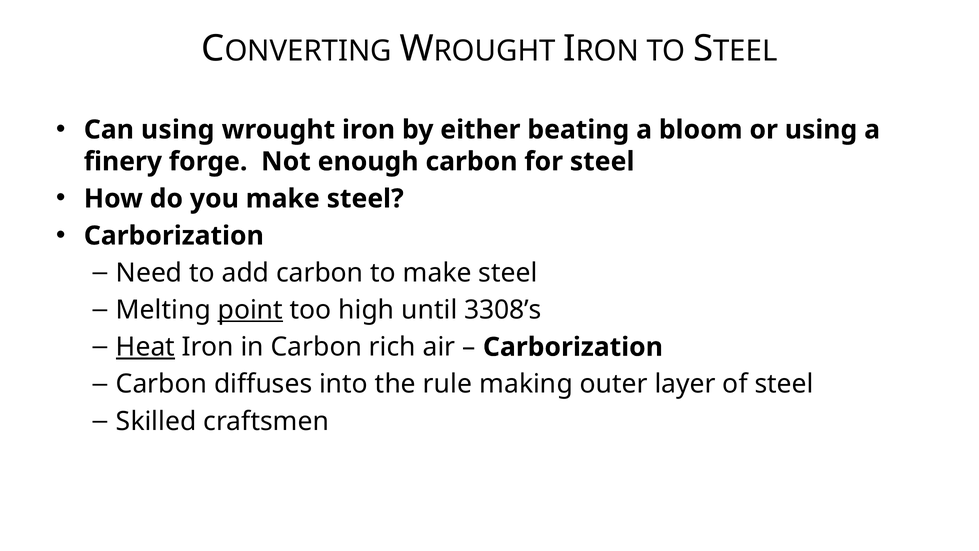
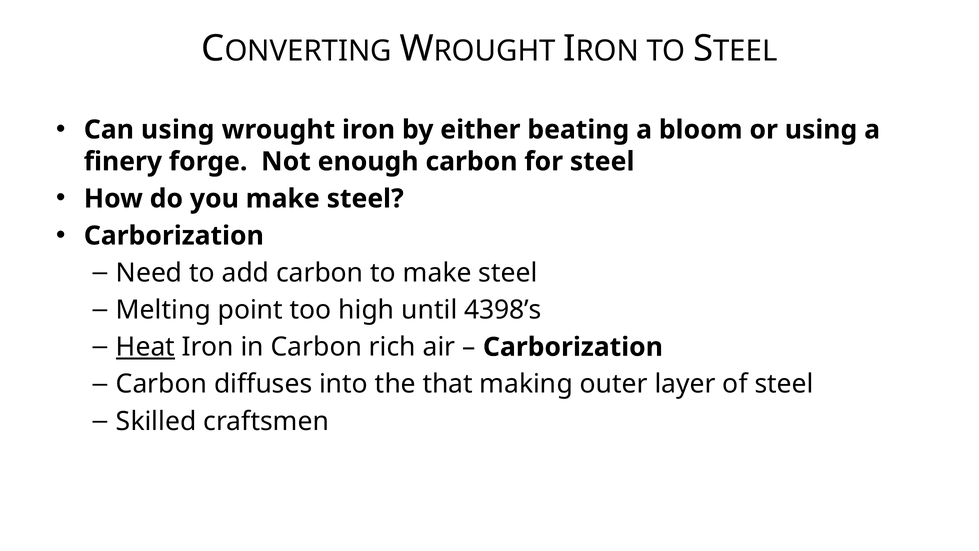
point underline: present -> none (250, 310)
3308’s: 3308’s -> 4398’s (503, 310)
rule: rule -> that (448, 384)
